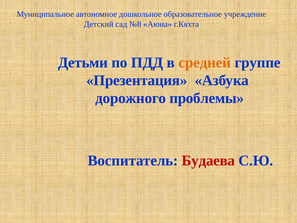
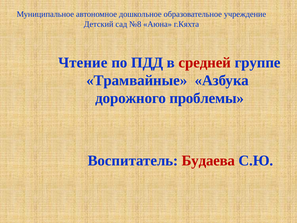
Детьми: Детьми -> Чтение (83, 62)
средней colour: orange -> red (205, 62)
Презентация: Презентация -> Трамвайные (137, 80)
